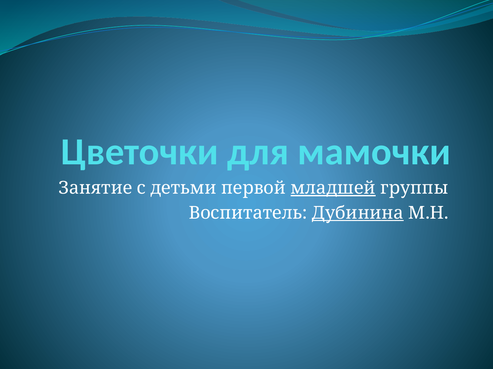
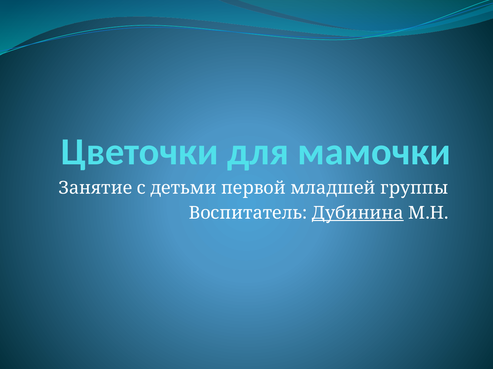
младшей underline: present -> none (333, 188)
